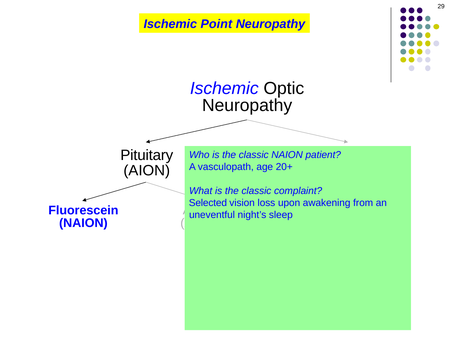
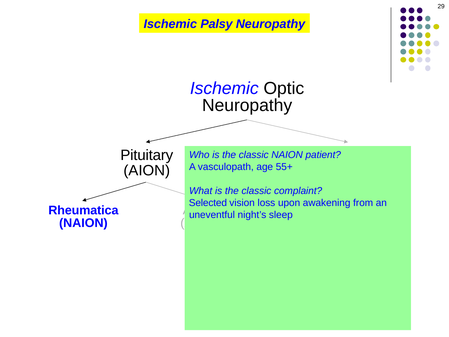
Point: Point -> Palsy (216, 24)
20+: 20+ -> 55+ (284, 167)
Fluorescein: Fluorescein -> Rheumatica (83, 210)
